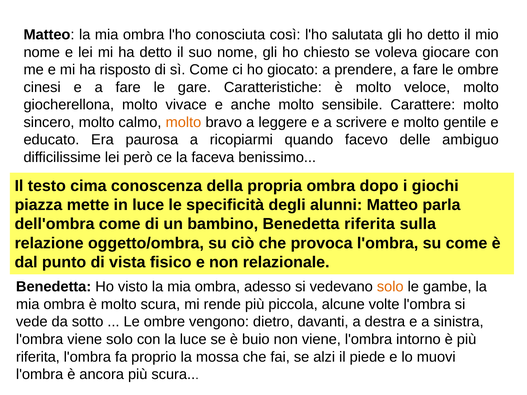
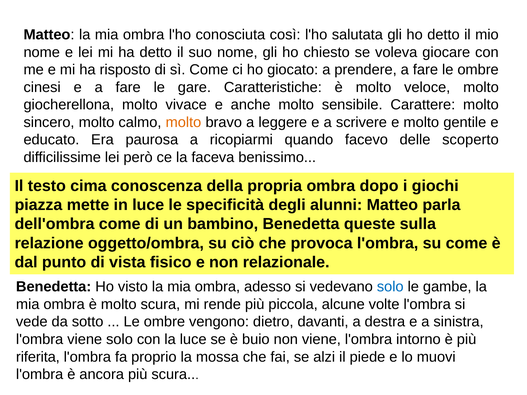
ambiguo: ambiguo -> scoperto (470, 140)
Benedetta riferita: riferita -> queste (370, 224)
solo colour: orange -> blue (390, 287)
